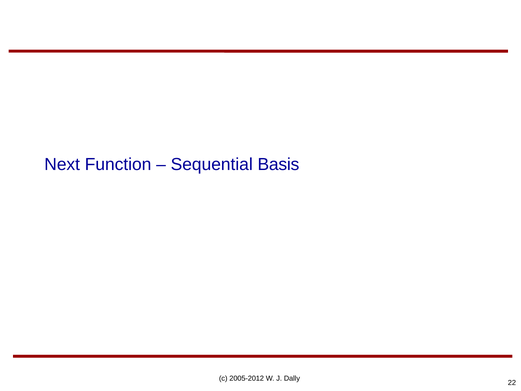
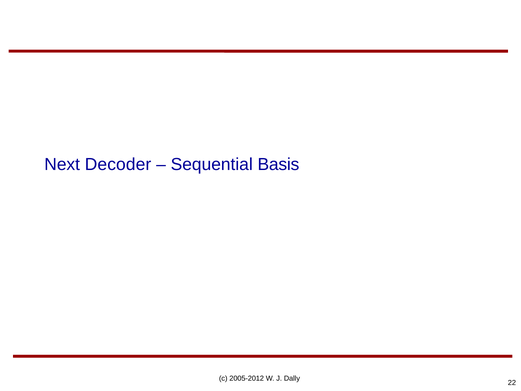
Function: Function -> Decoder (118, 164)
